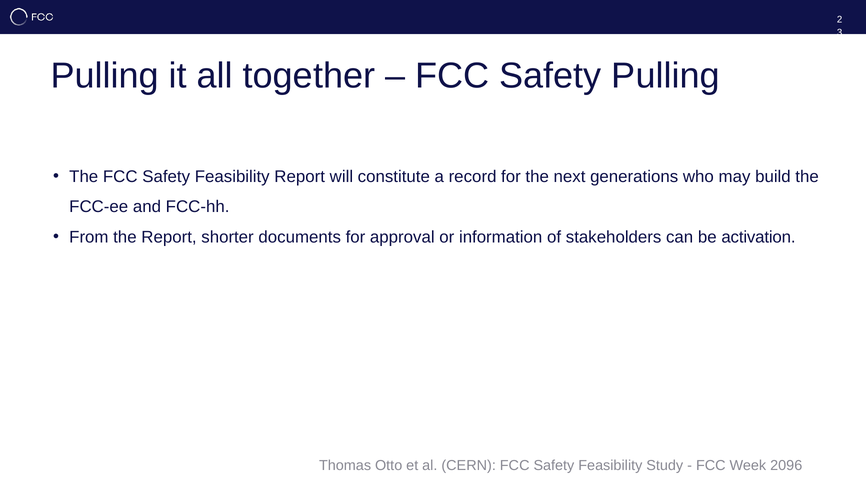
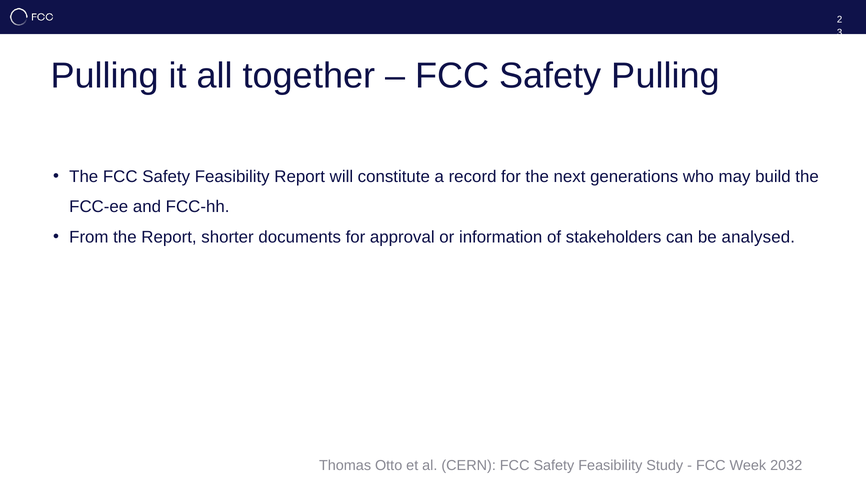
activation: activation -> analysed (758, 237)
2096: 2096 -> 2032 (786, 465)
